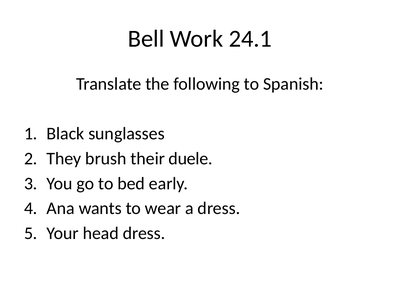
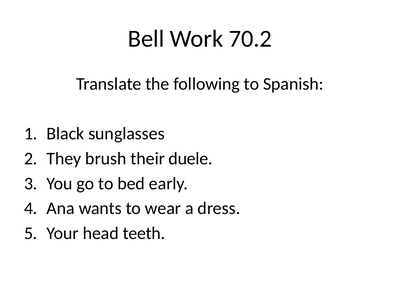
24.1: 24.1 -> 70.2 (250, 39)
head dress: dress -> teeth (144, 233)
